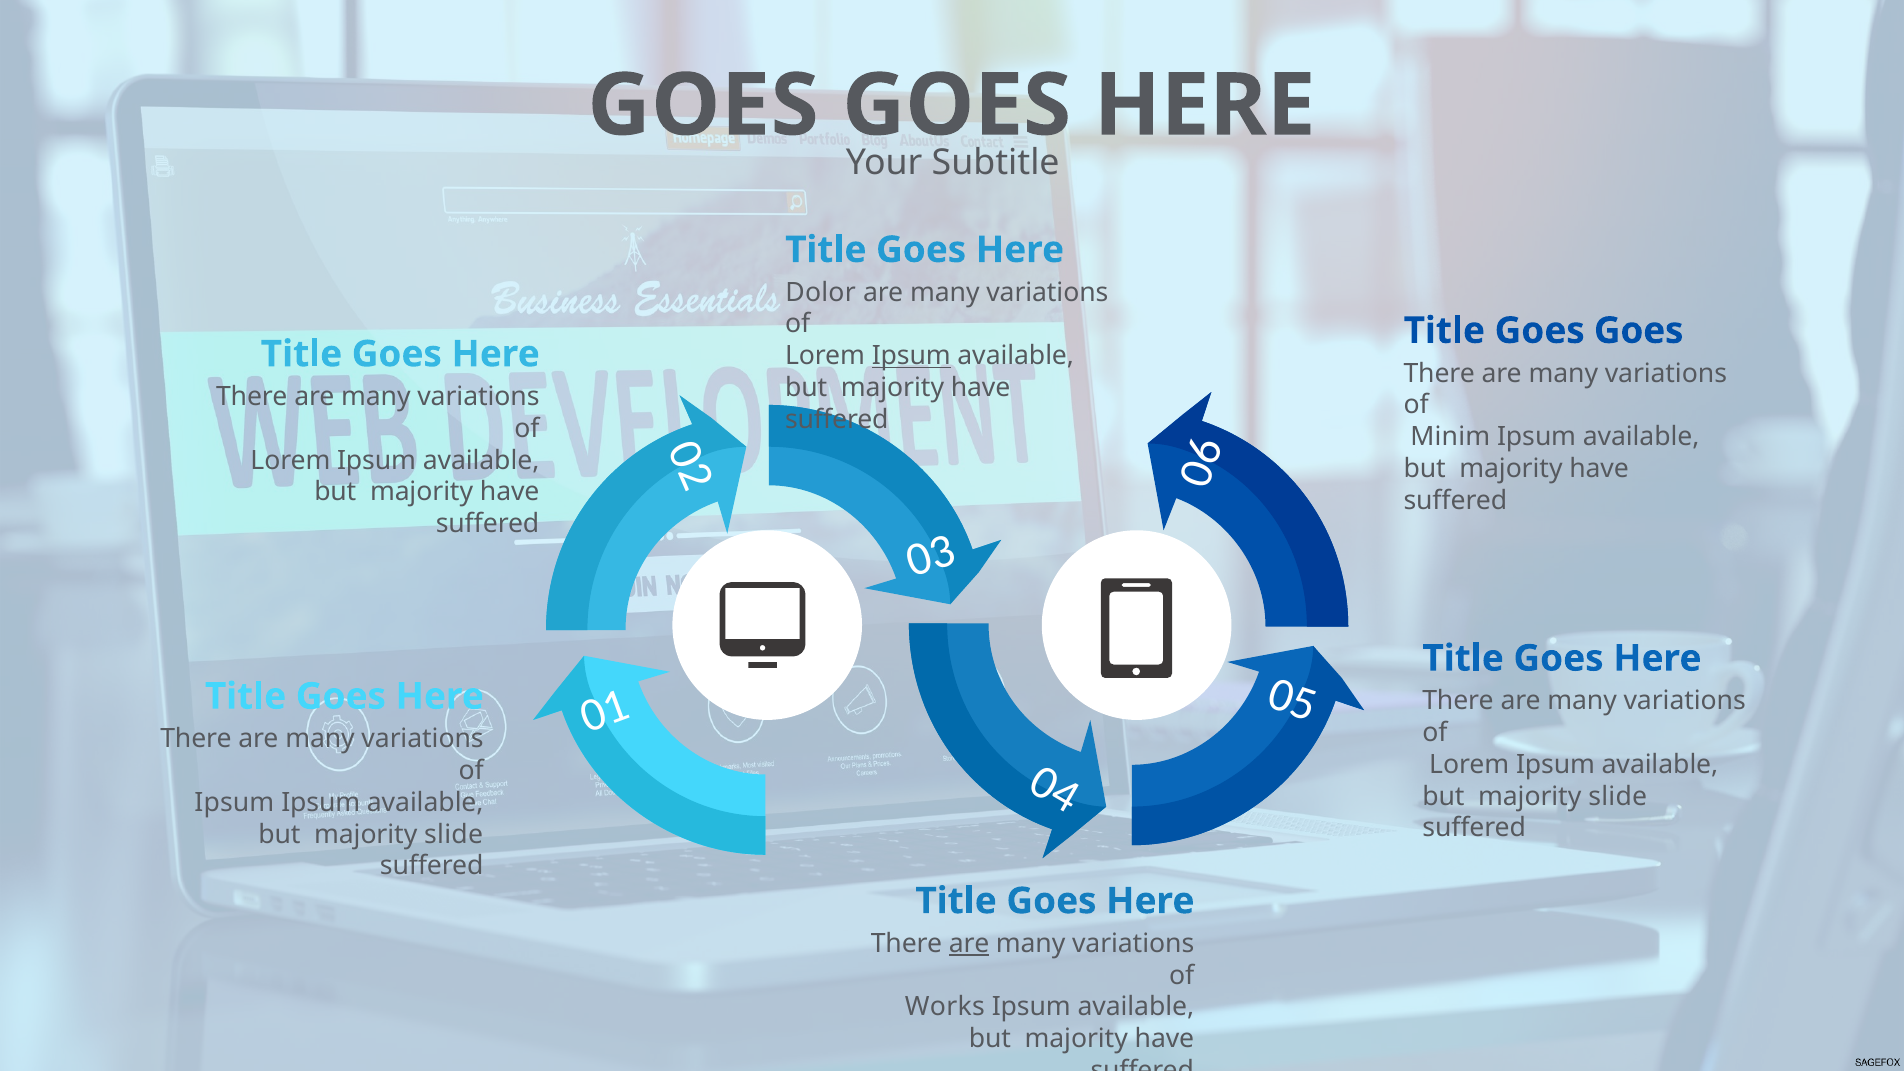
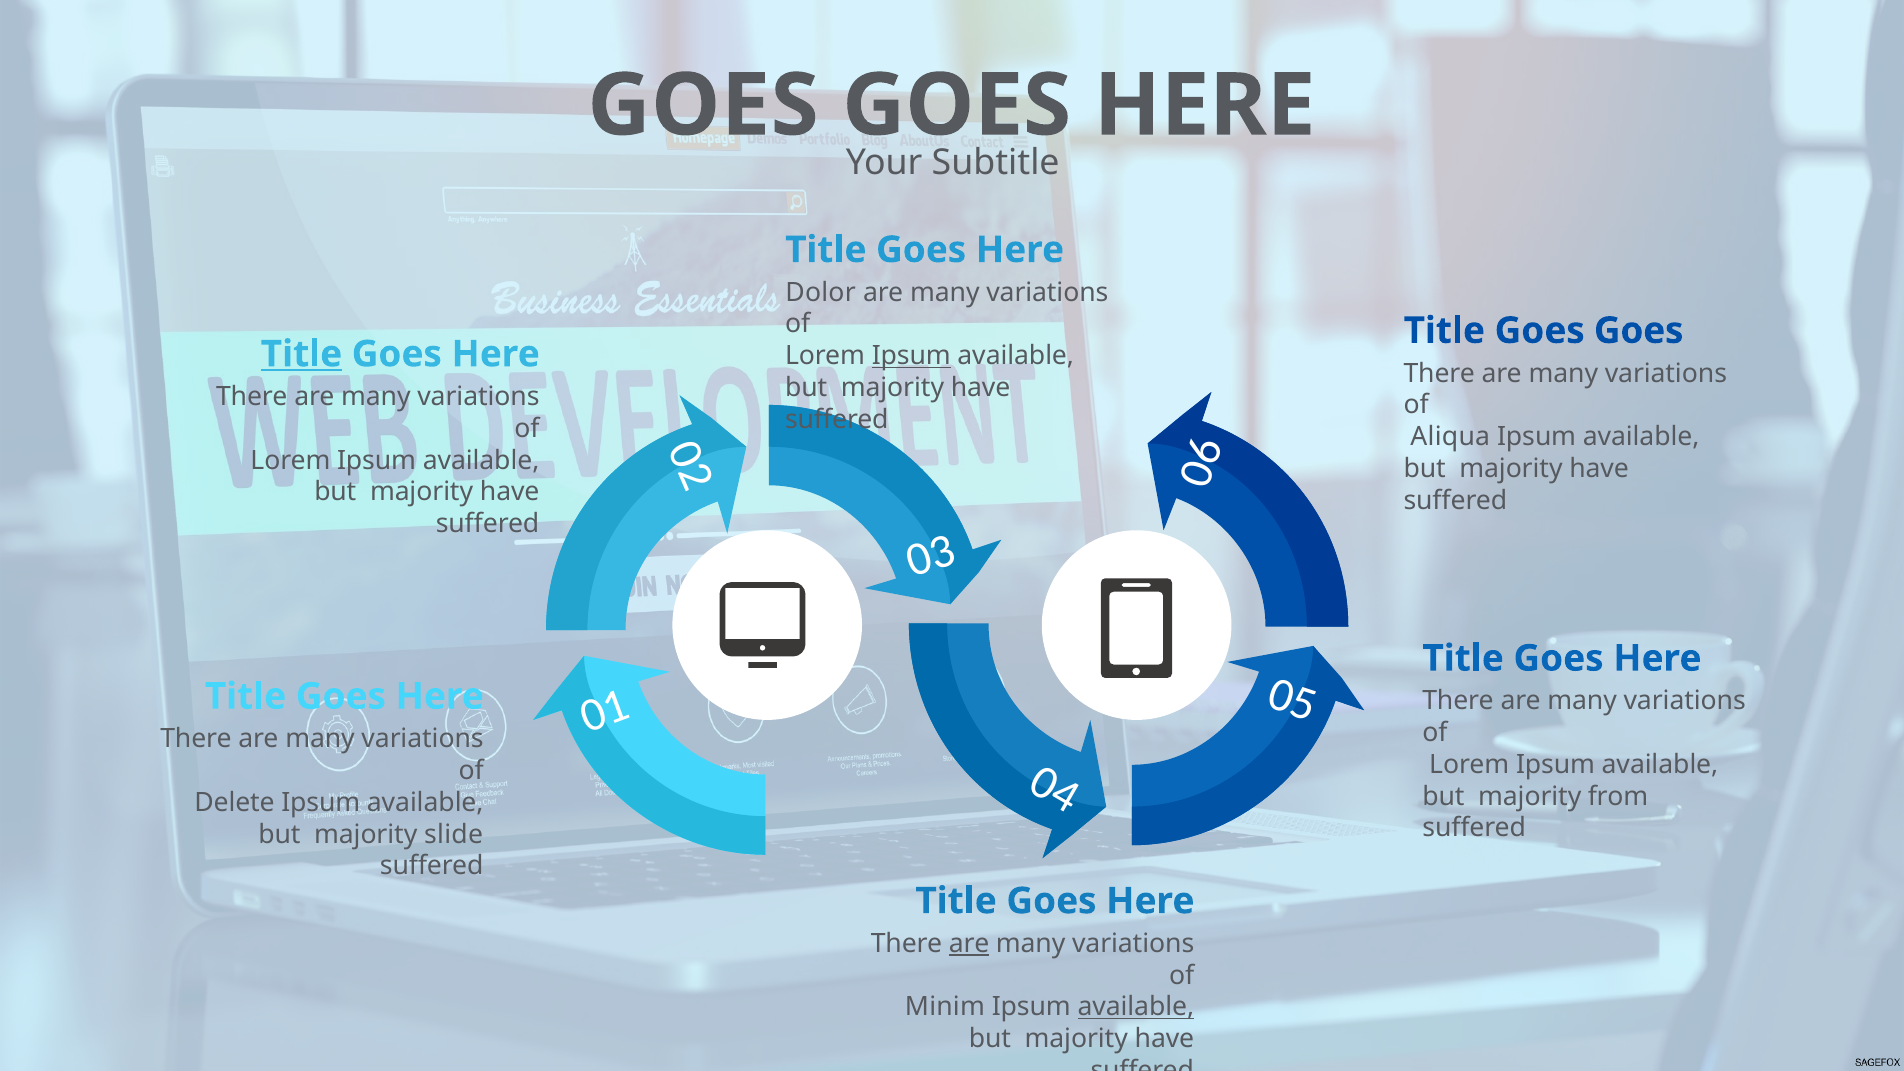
Title underline: none -> present (301, 354)
Minim: Minim -> Aliqua (1450, 437)
slide: slide -> from (1618, 796)
Ipsum: Ipsum -> Delete (235, 803)
Works: Works -> Minim (945, 1007)
available underline: none -> present (1136, 1007)
